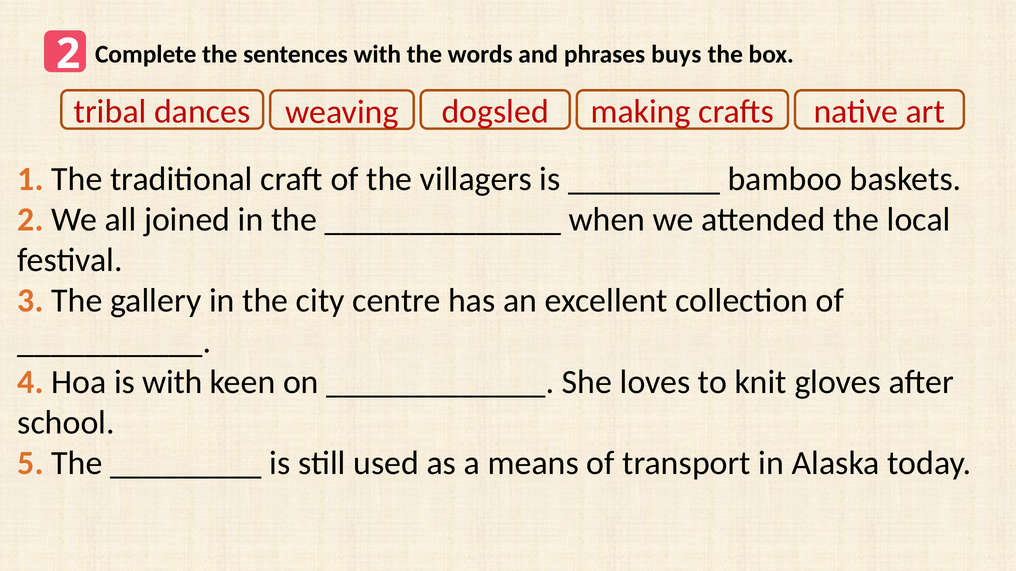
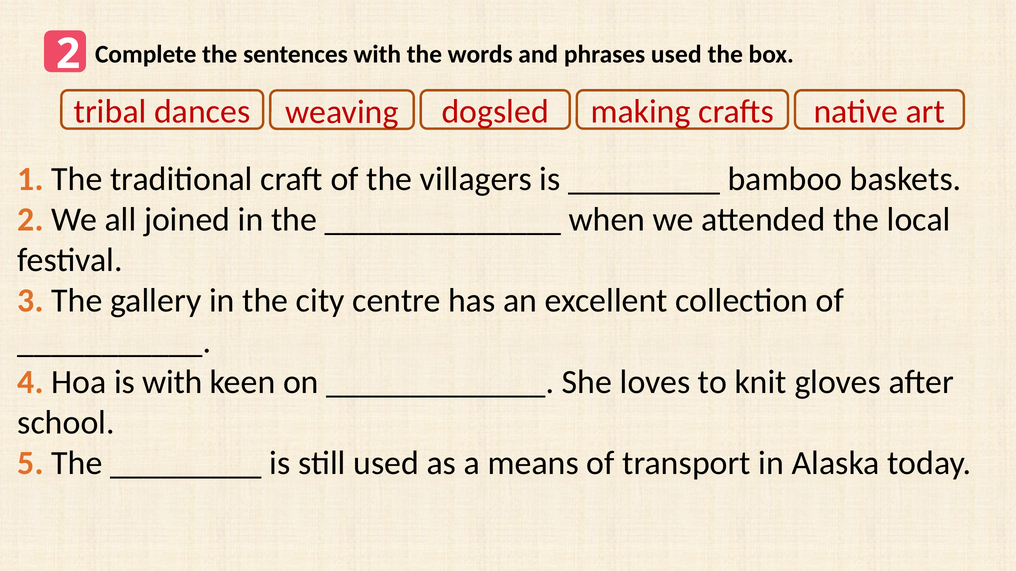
phrases buys: buys -> used (676, 55)
